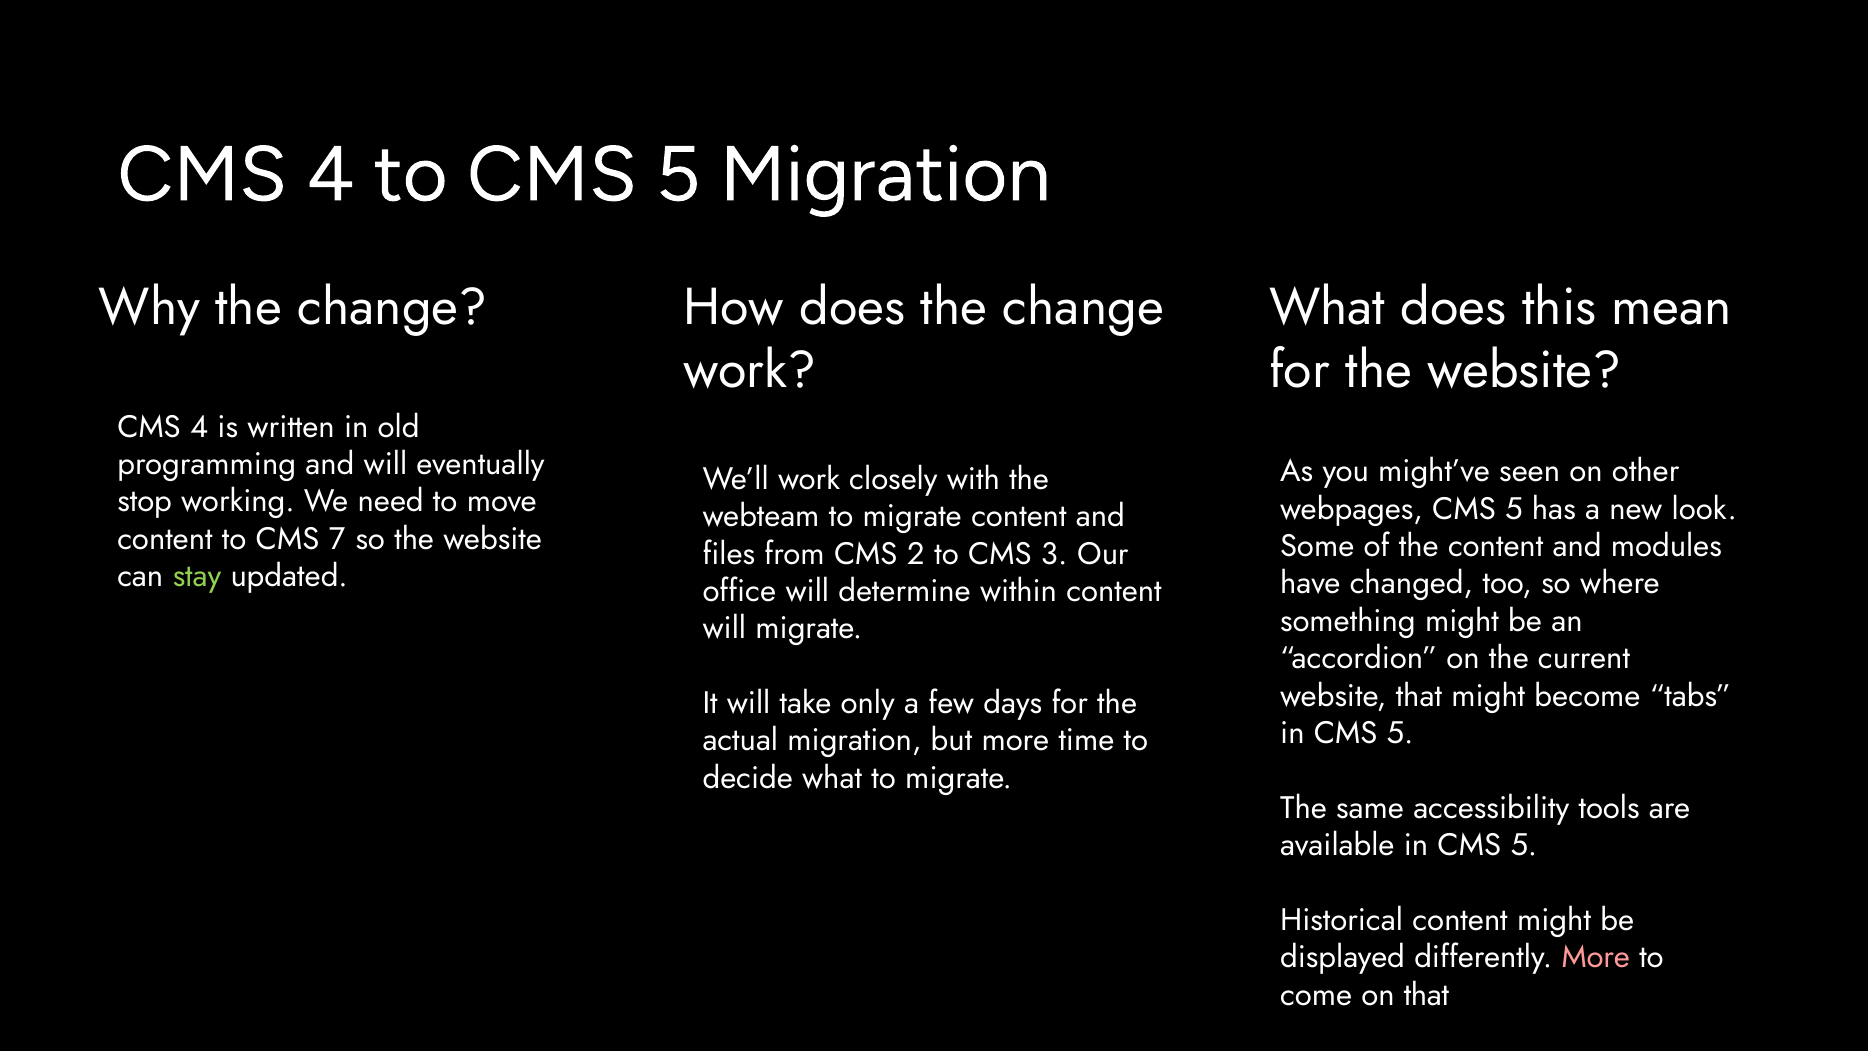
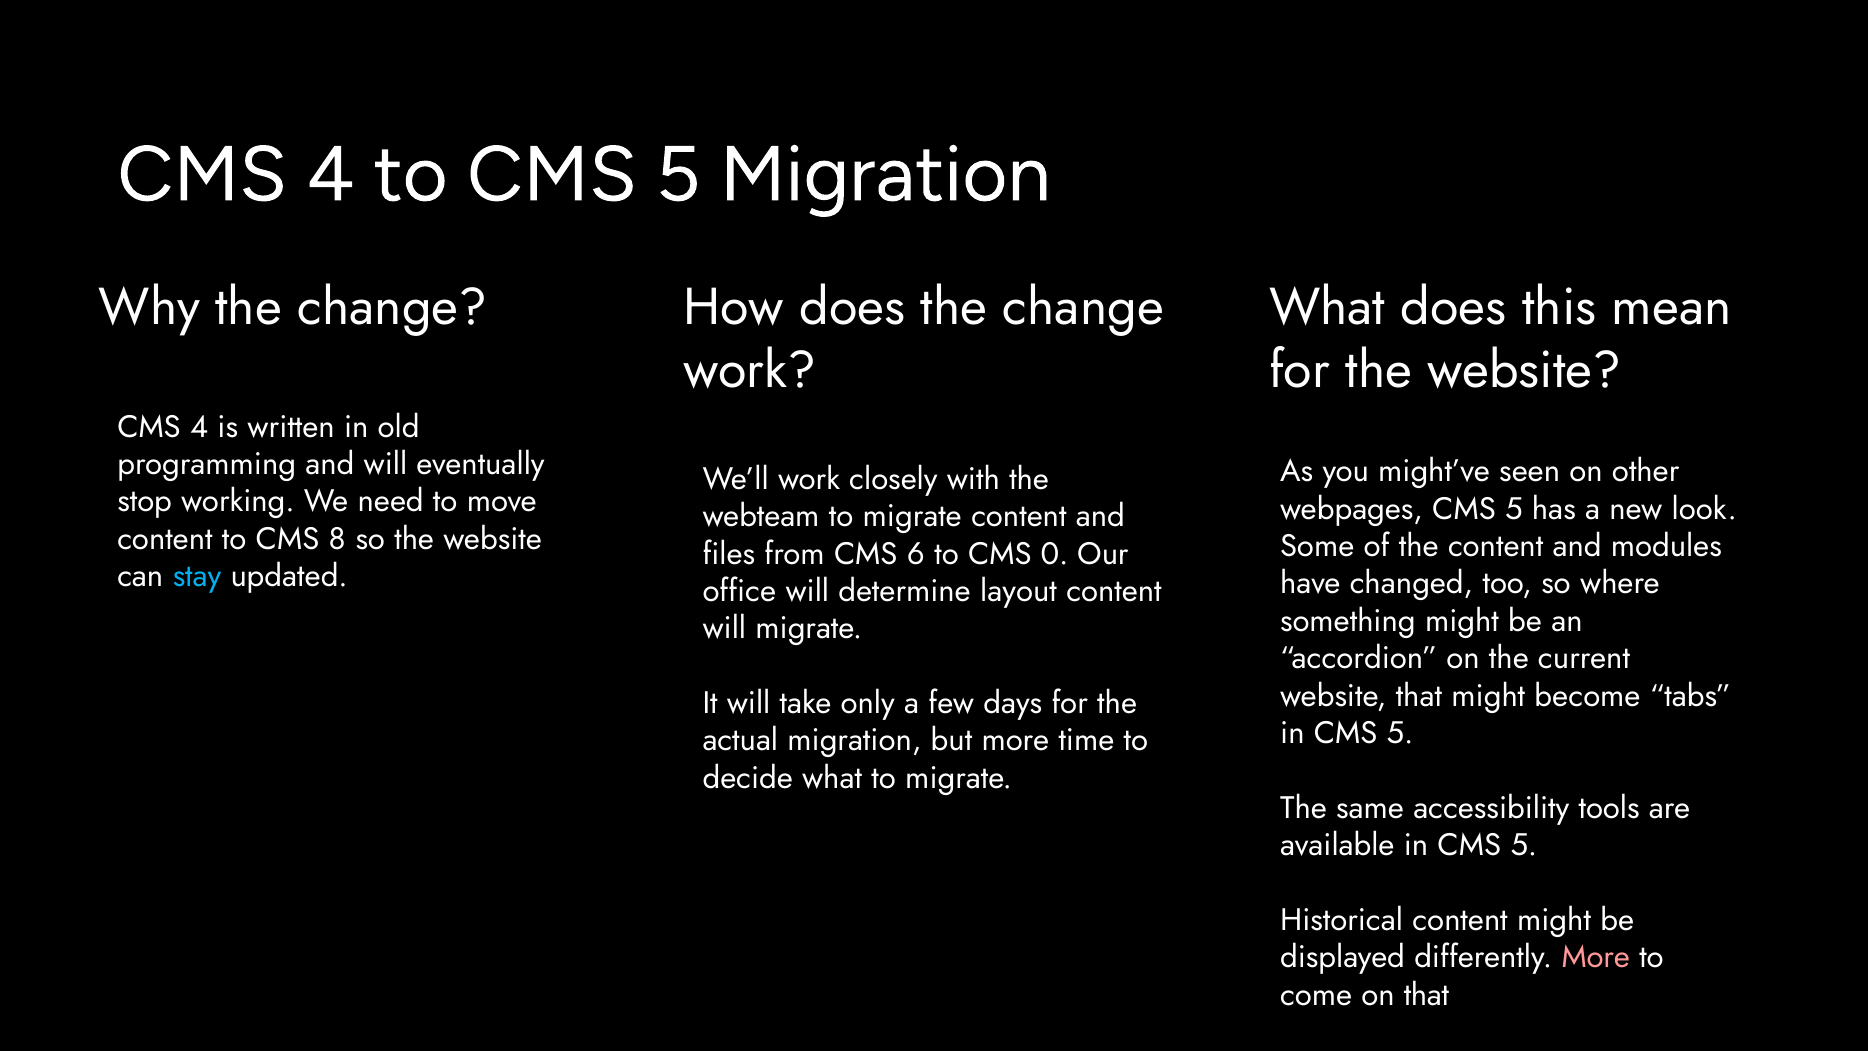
7: 7 -> 8 (337, 539)
2: 2 -> 6 (916, 554)
3: 3 -> 0 (1055, 554)
stay colour: light green -> light blue (197, 576)
within: within -> layout (1019, 591)
